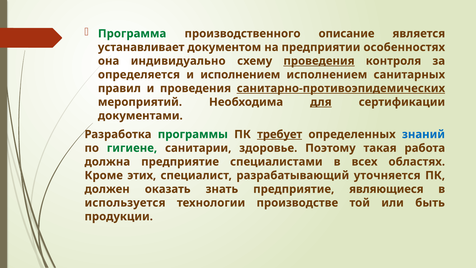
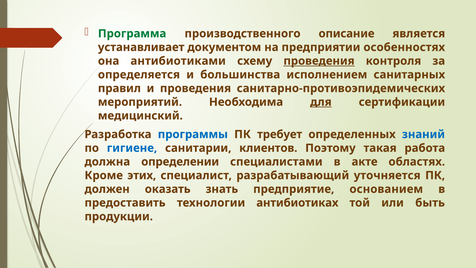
индивидуально: индивидуально -> антибиотиками (178, 61)
и исполнением: исполнением -> большинства (240, 75)
санитарно-противоэпидемических underline: present -> none (341, 88)
документами: документами -> медицинский (140, 116)
программы colour: green -> blue (193, 134)
требует underline: present -> none (280, 134)
гигиене colour: green -> blue (132, 148)
здоровье: здоровье -> клиентов (268, 148)
должна предприятие: предприятие -> определении (180, 162)
всех: всех -> акте (365, 162)
являющиеся: являющиеся -> основанием (386, 189)
используется: используется -> предоставить (125, 203)
производстве: производстве -> антибиотиках (297, 203)
